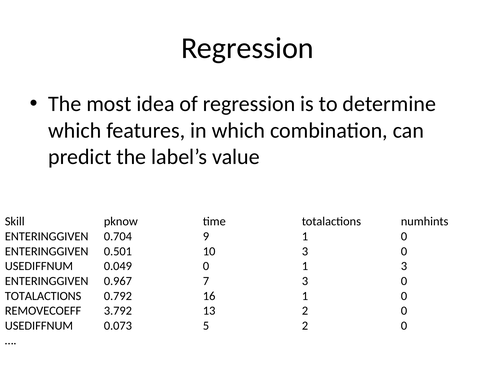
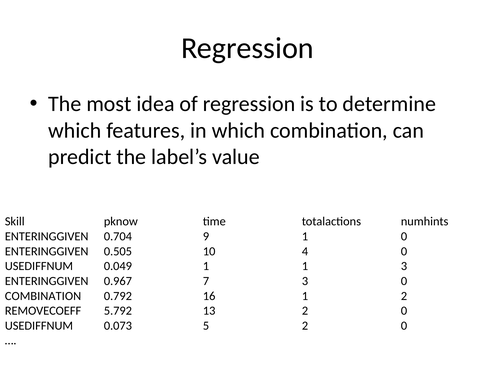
0.501: 0.501 -> 0.505 (118, 251)
10 3: 3 -> 4 (305, 251)
0.049 0: 0 -> 1 (206, 266)
TOTALACTIONS: TOTALACTIONS -> COMBINATION (43, 295)
16 1 0: 0 -> 2 (404, 295)
3.792: 3.792 -> 5.792 (118, 310)
